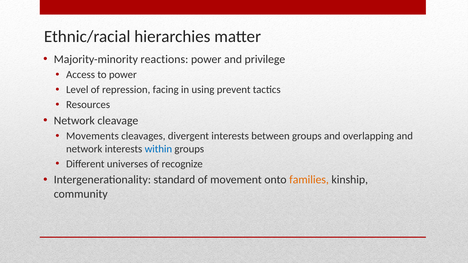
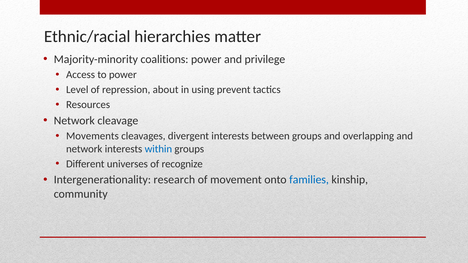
reactions: reactions -> coalitions (164, 59)
facing: facing -> about (166, 90)
standard: standard -> research (174, 180)
families colour: orange -> blue (309, 180)
